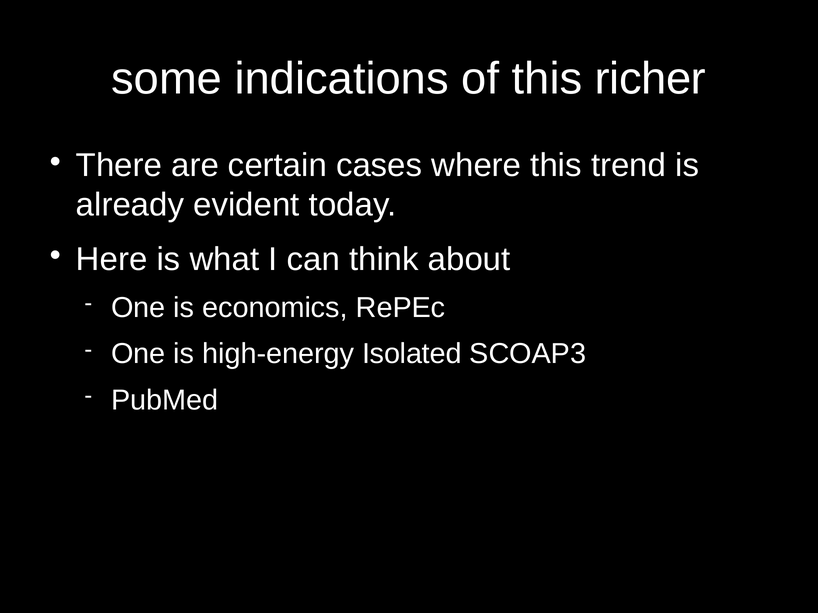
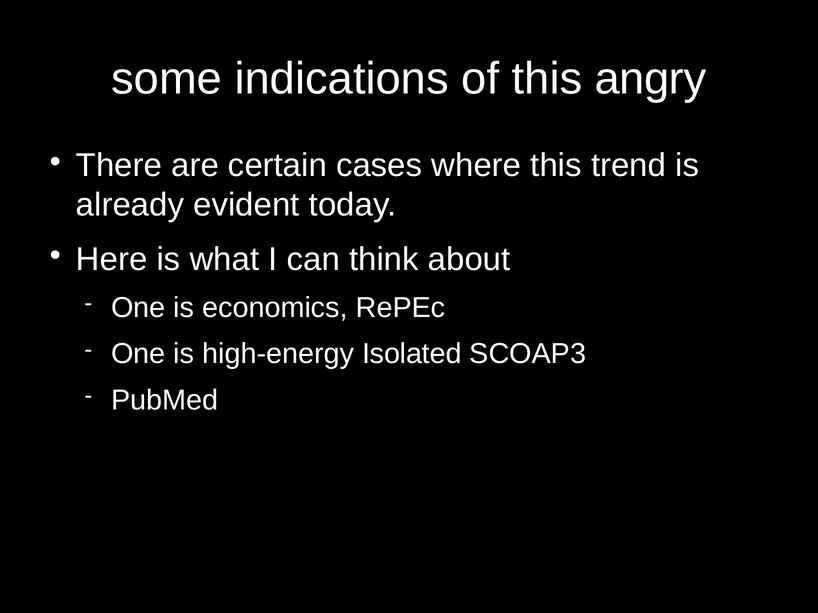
richer: richer -> angry (650, 79)
